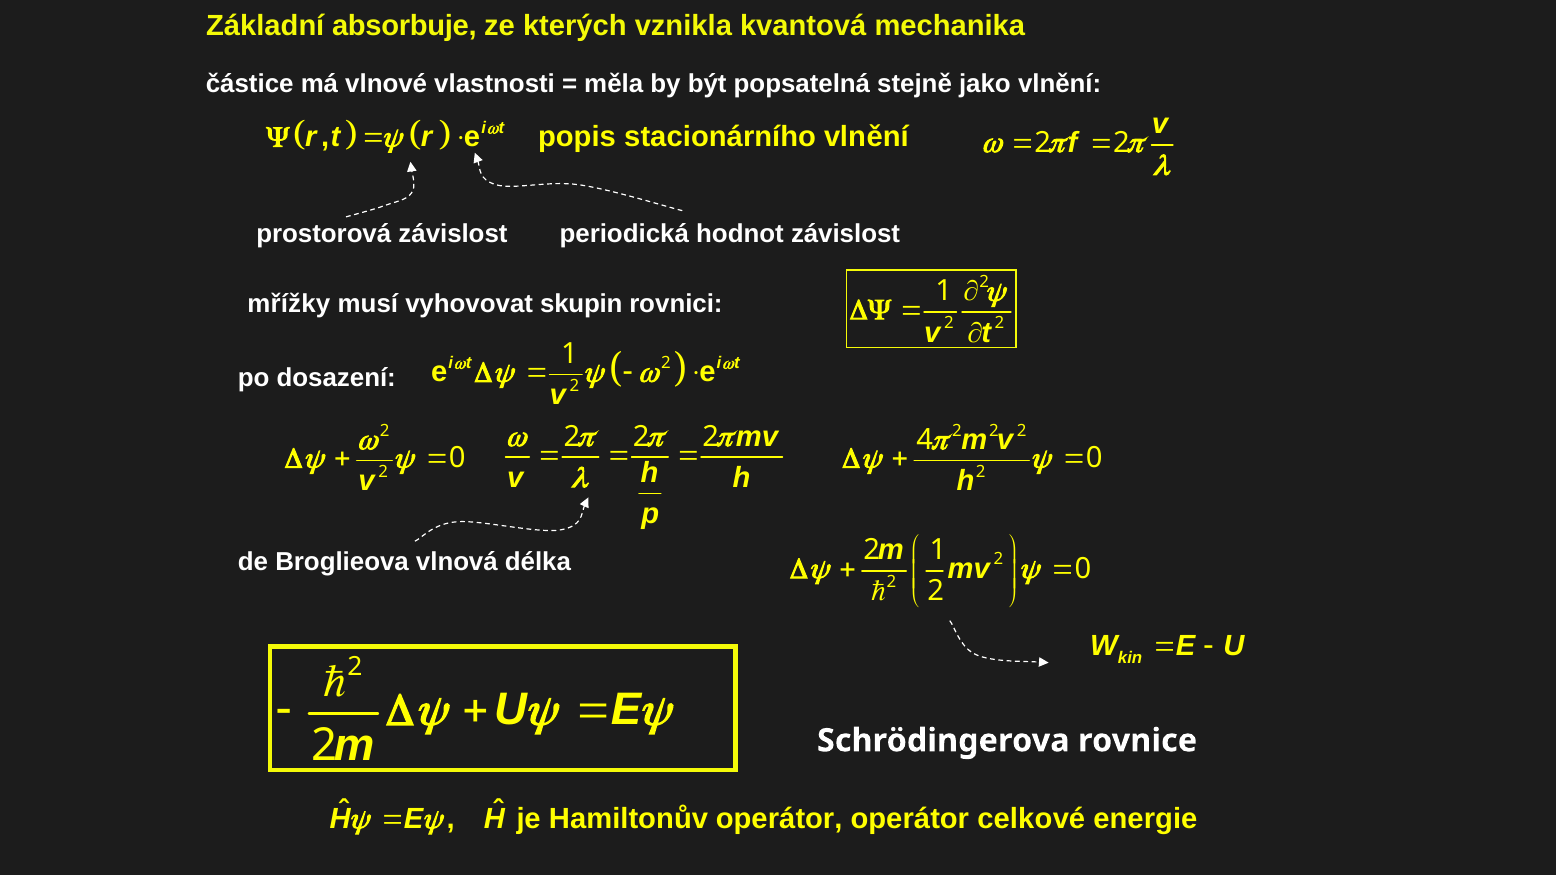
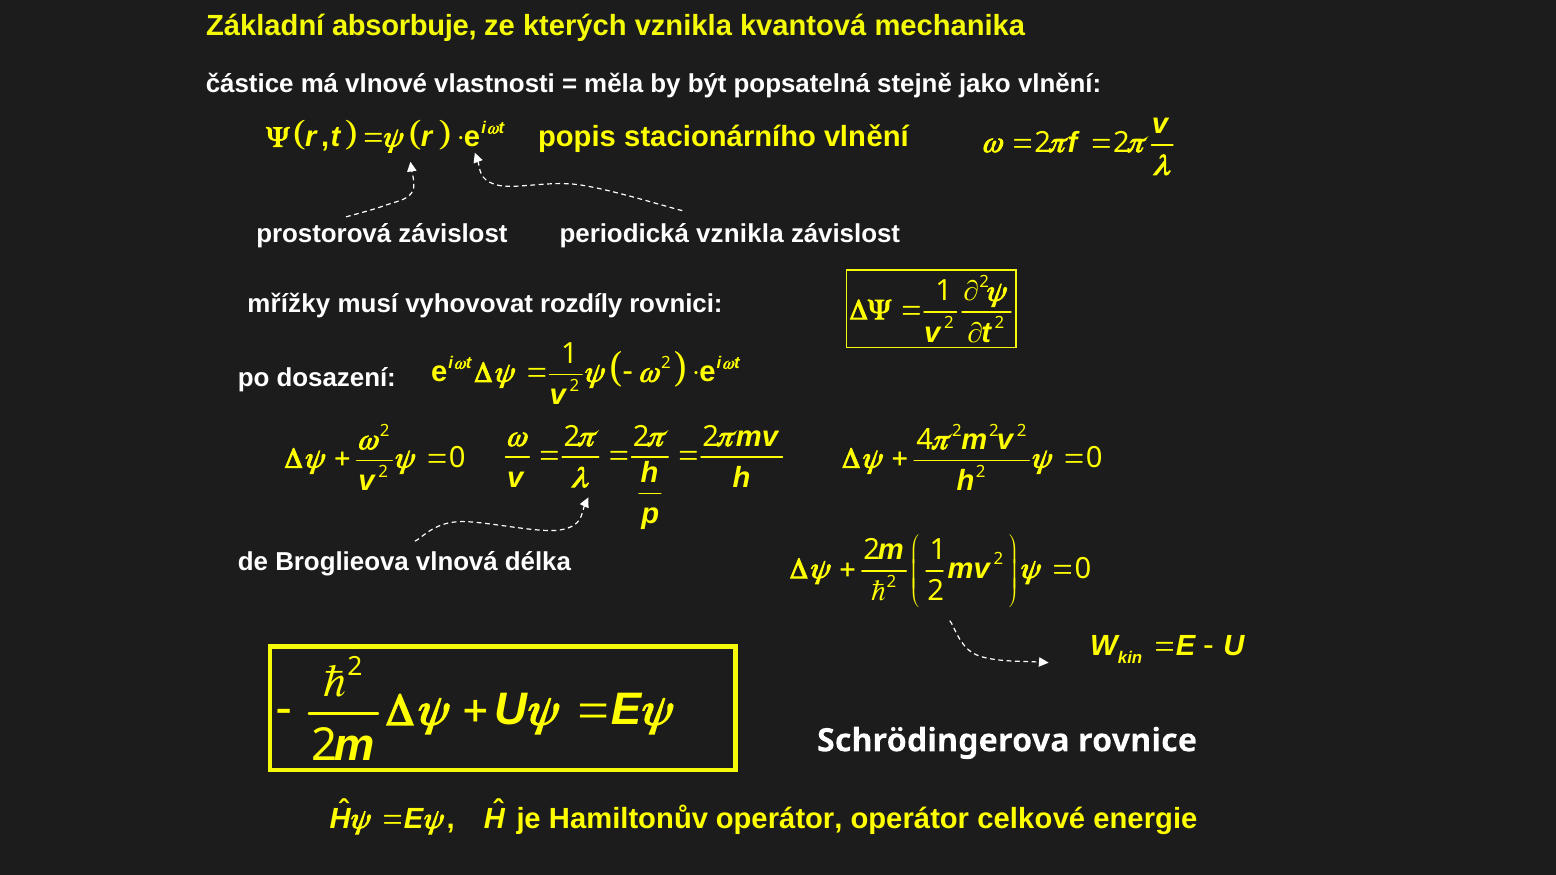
periodická hodnot: hodnot -> vznikla (740, 234)
skupin: skupin -> rozdíly (581, 305)
